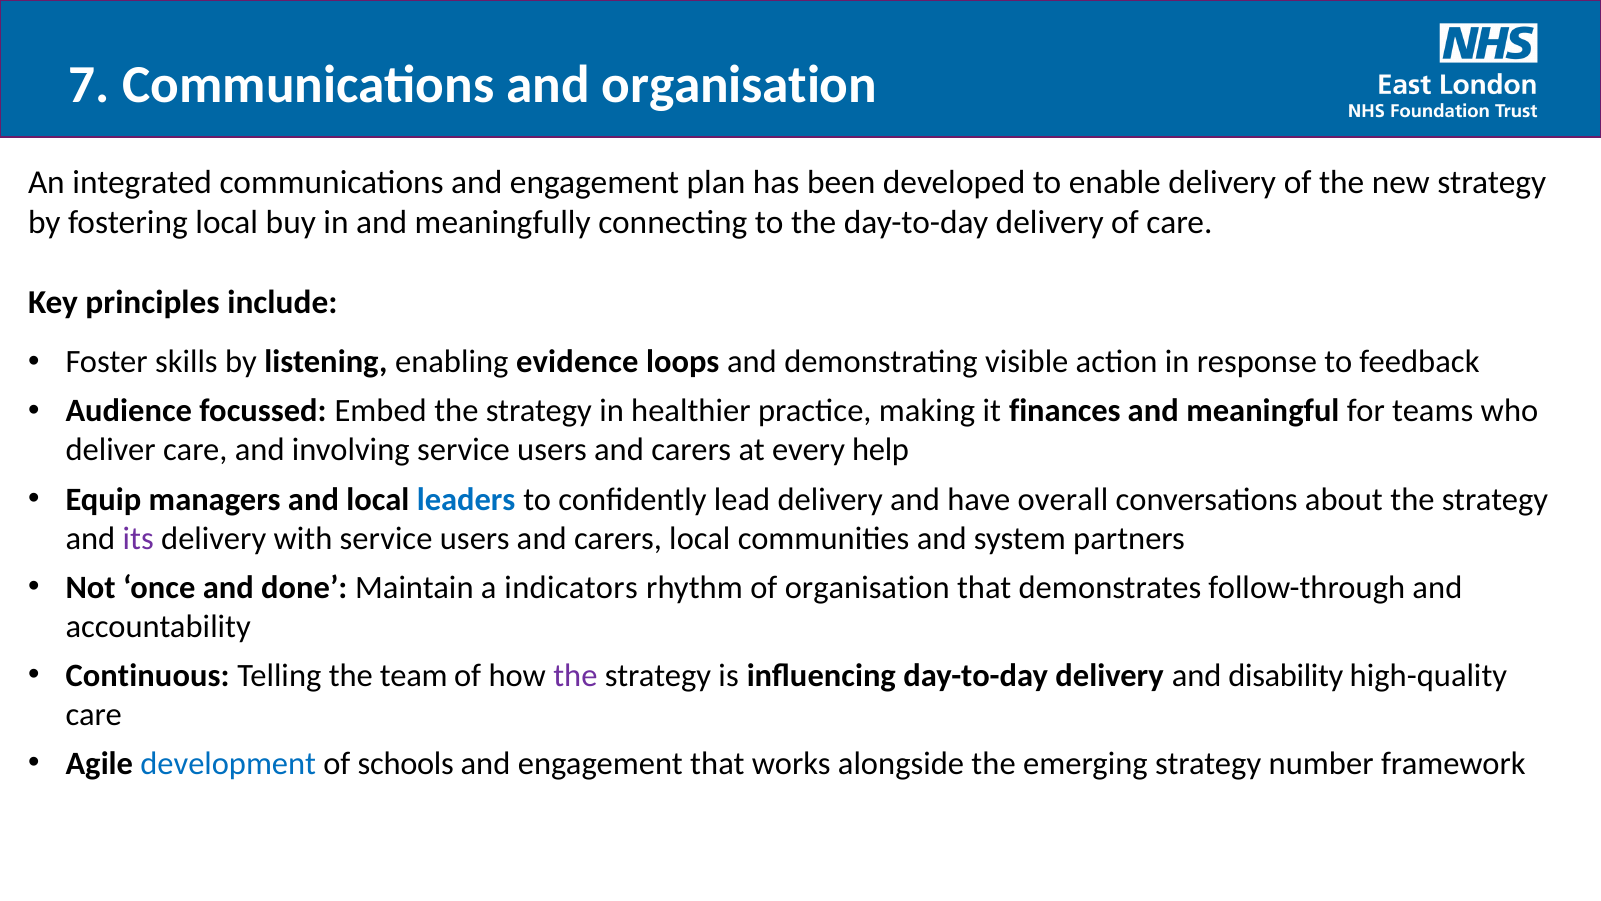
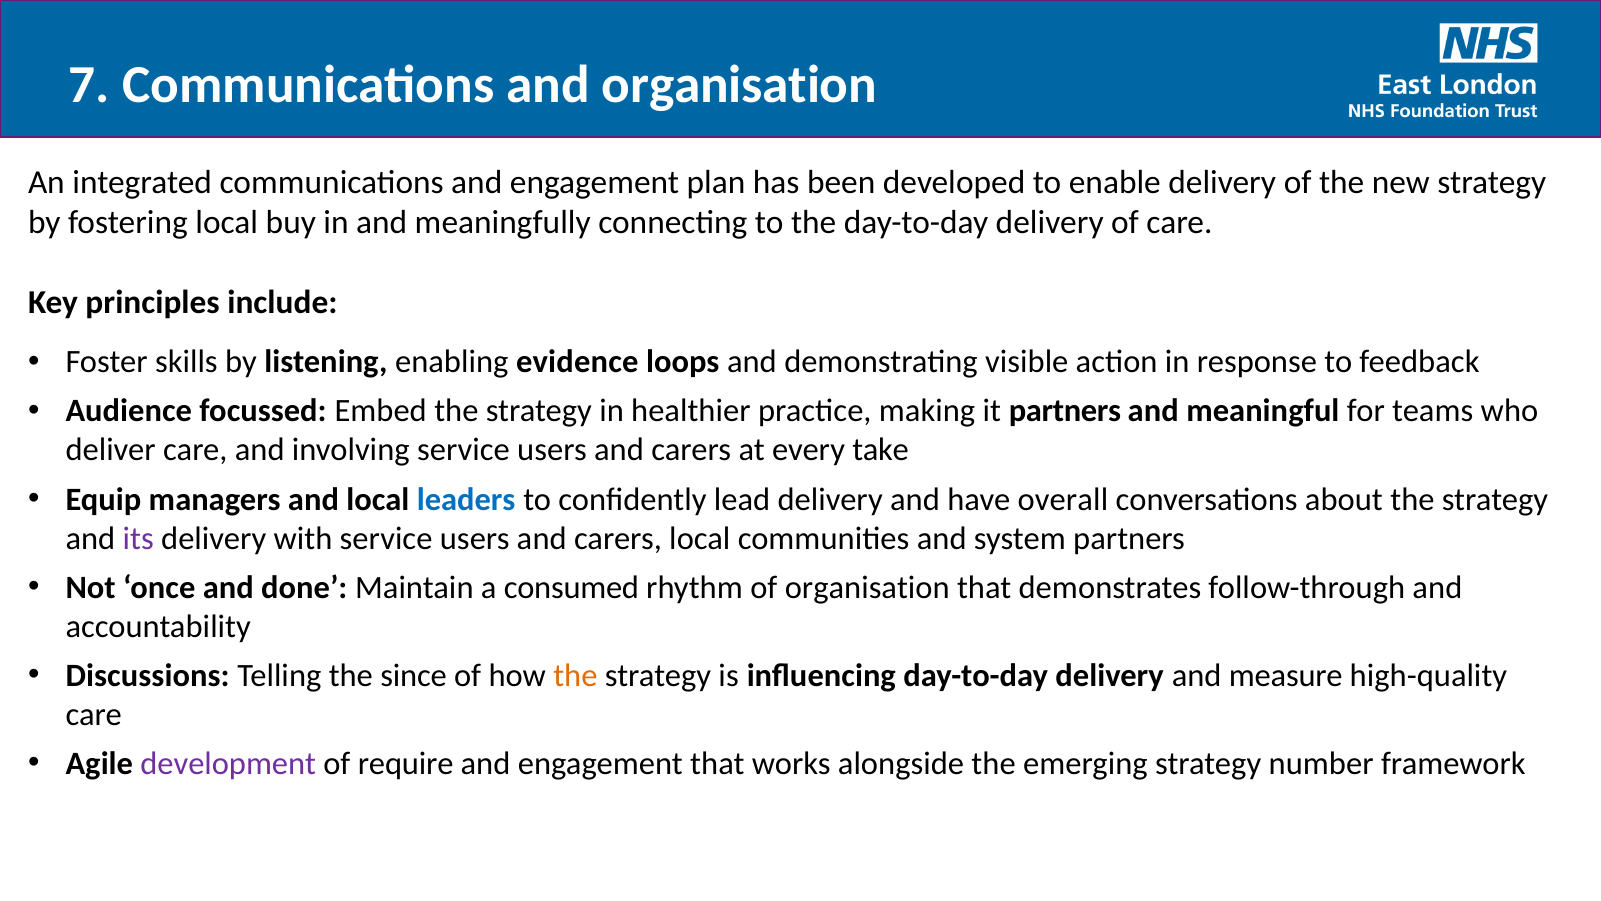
it finances: finances -> partners (1065, 411)
help: help -> take (881, 450)
indicators: indicators -> consumed (571, 587)
Continuous: Continuous -> Discussions (148, 675)
team: team -> since (414, 675)
the colour: purple -> orange (575, 675)
disability: disability -> measure (1286, 675)
development colour: blue -> purple (228, 763)
schools: schools -> require (406, 763)
